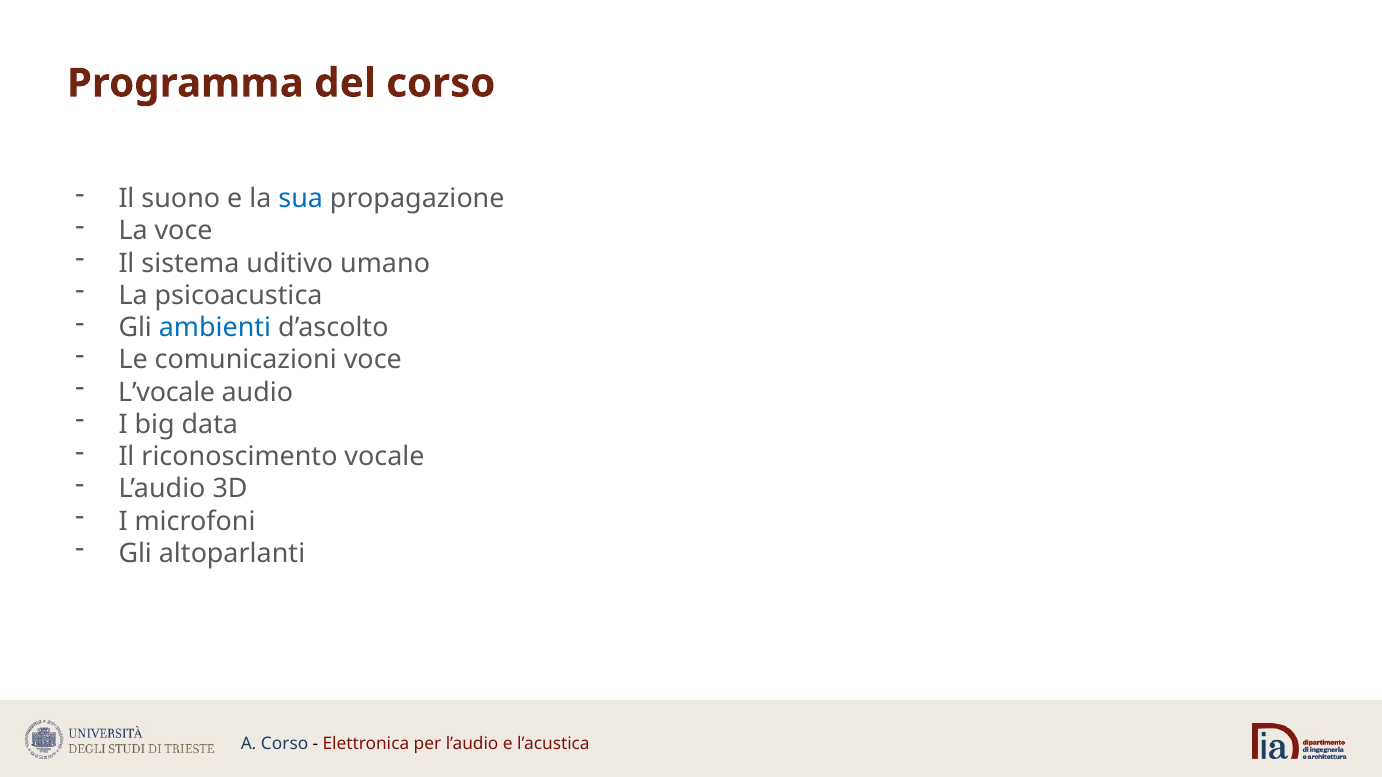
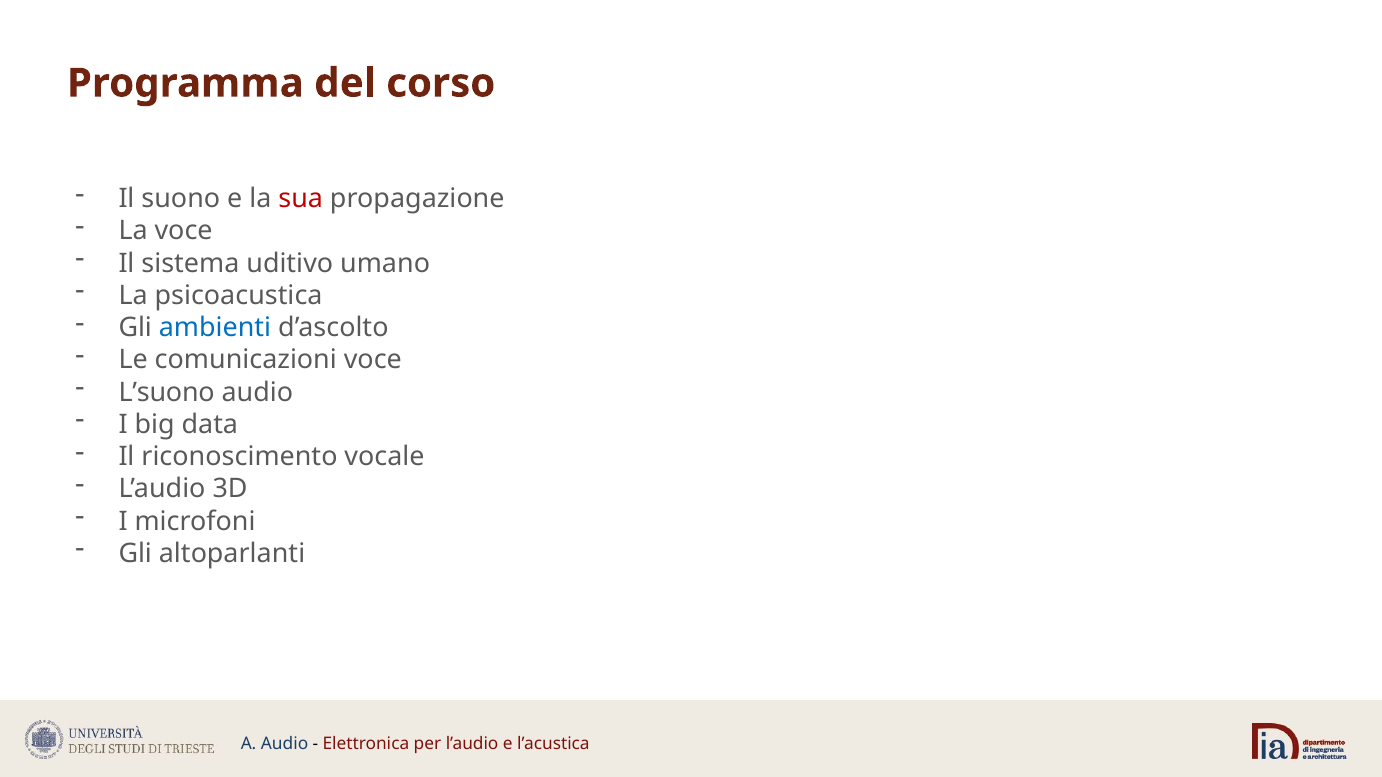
sua colour: blue -> red (301, 199)
L’vocale: L’vocale -> L’suono (167, 392)
A Corso: Corso -> Audio (285, 745)
